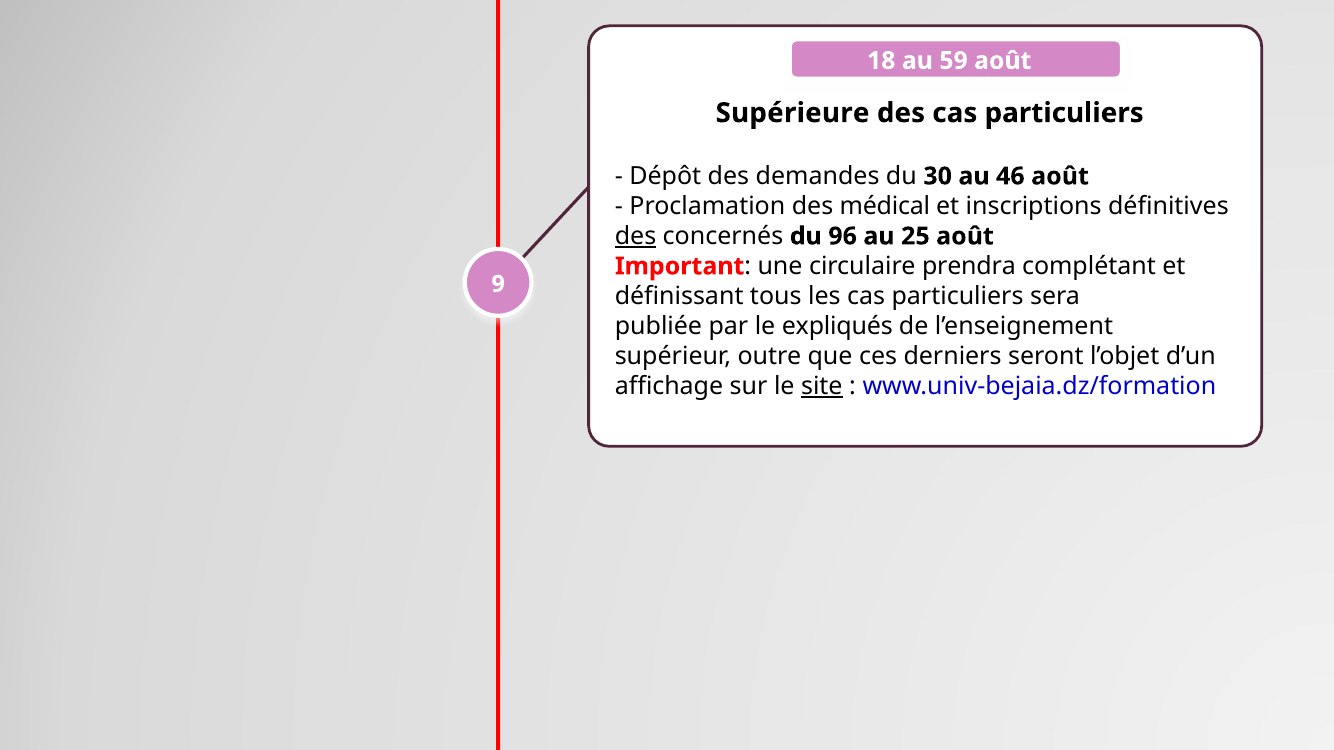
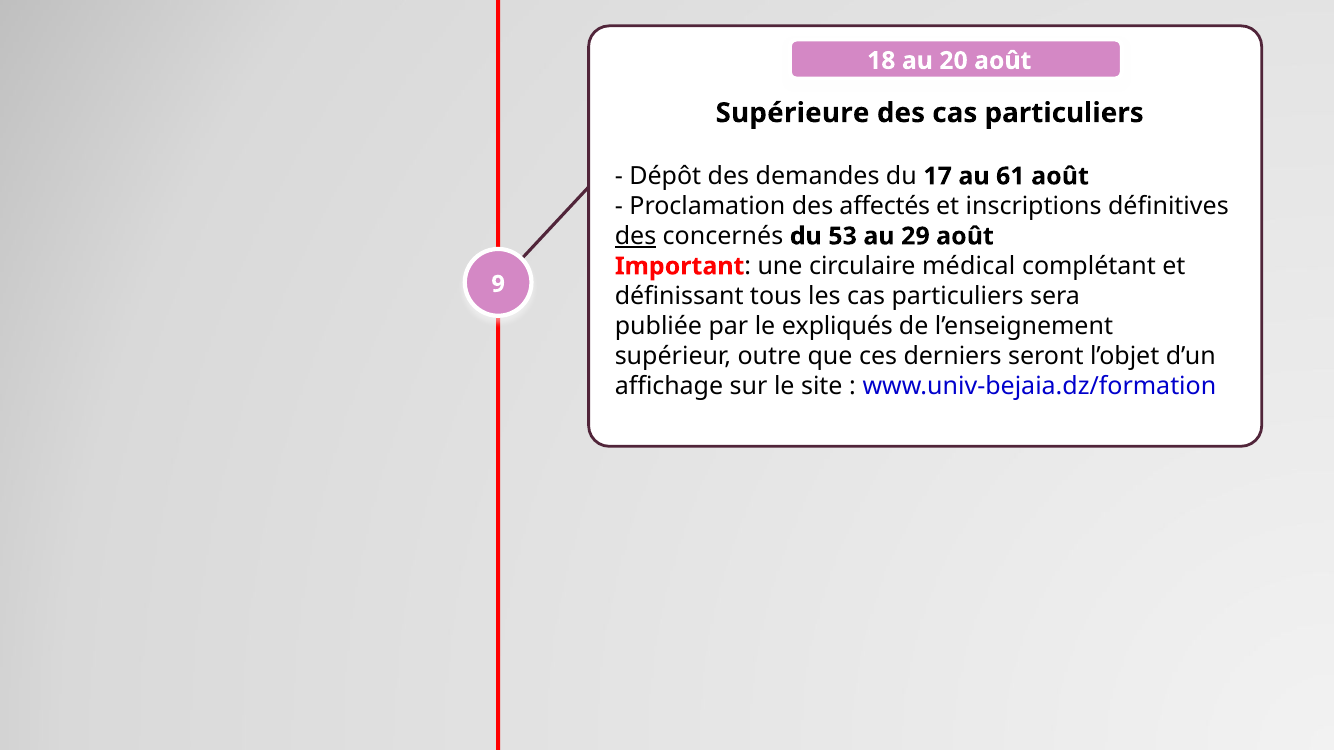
59: 59 -> 20 (954, 61)
30: 30 -> 17 (938, 176)
46: 46 -> 61 (1010, 176)
médical: médical -> affectés (885, 206)
96: 96 -> 53 (843, 236)
25: 25 -> 29 (915, 236)
prendra: prendra -> médical (969, 266)
site underline: present -> none (822, 386)
